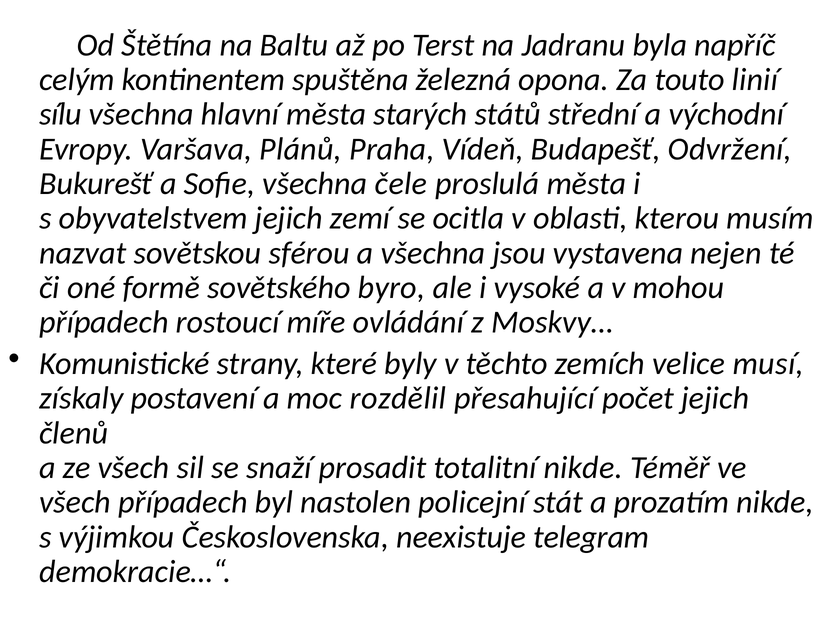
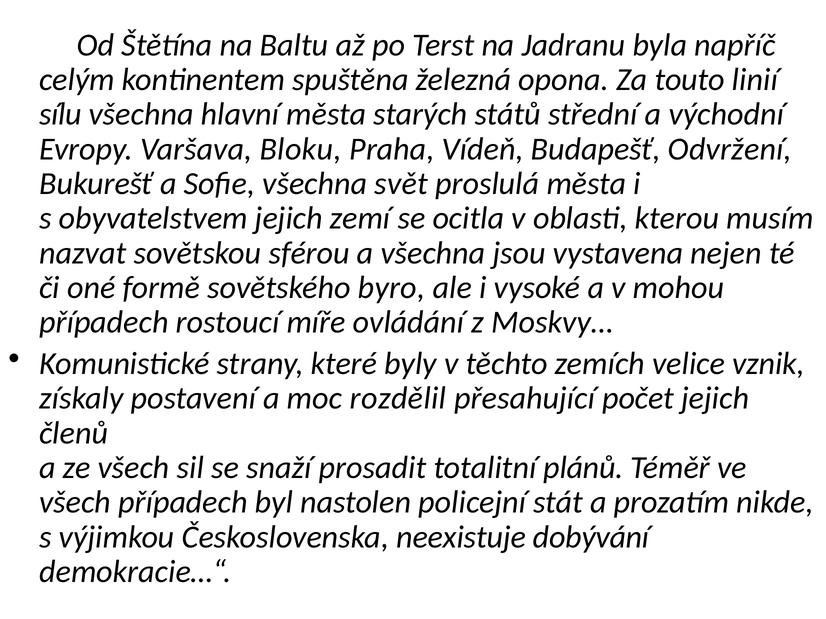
Plánů: Plánů -> Bloku (301, 149)
čele: čele -> svět (401, 184)
musí: musí -> vznik (768, 364)
totalitní nikde: nikde -> plánů (583, 468)
telegram: telegram -> dobývání (591, 537)
